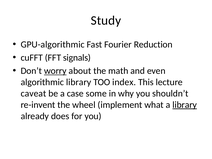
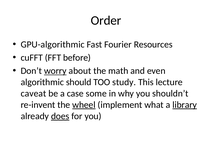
Study: Study -> Order (106, 21)
Reduction: Reduction -> Resources (153, 44)
signals: signals -> before (77, 58)
algorithmic library: library -> should (79, 82)
index: index -> study (124, 82)
wheel underline: none -> present (84, 105)
does underline: none -> present (60, 116)
